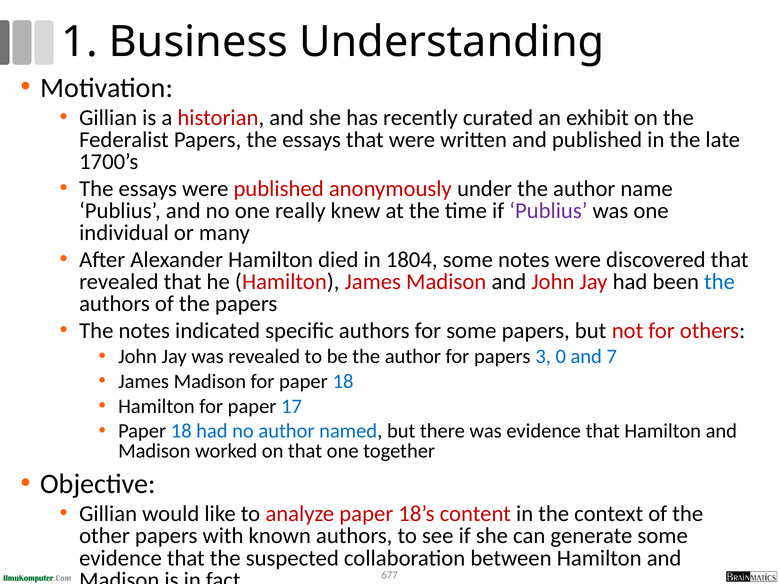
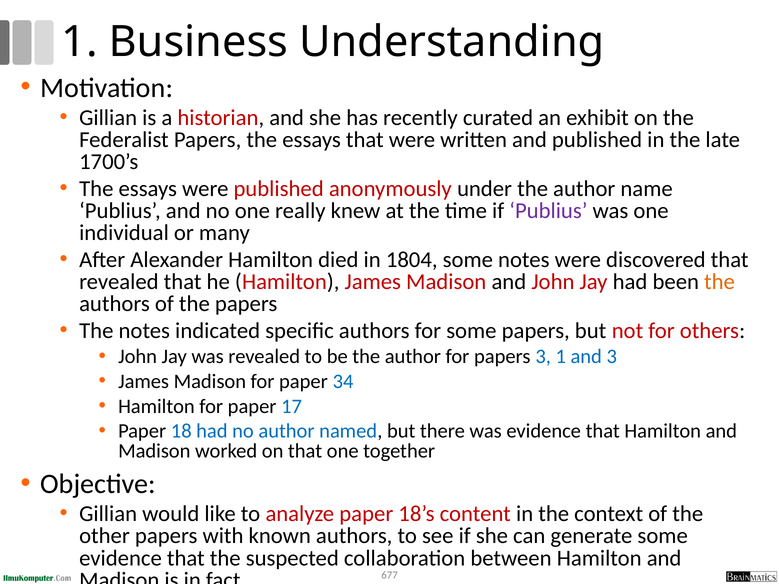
the colour: blue -> orange (719, 282)
3 0: 0 -> 1 (561, 357)
and 7: 7 -> 3 (612, 357)
for paper 18: 18 -> 34 (343, 382)
